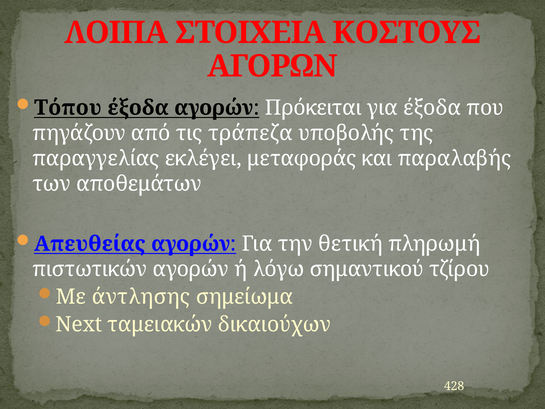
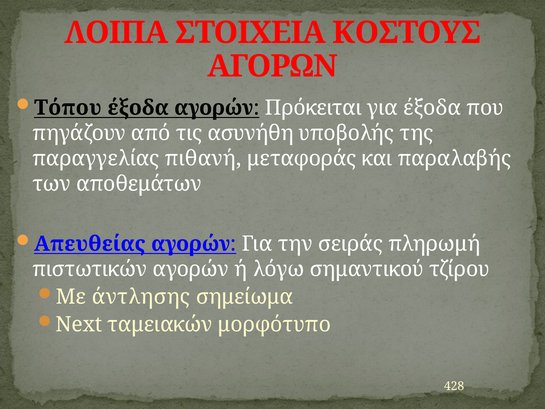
τράπεζα: τράπεζα -> ασυνήθη (251, 133)
εκλέγει: εκλέγει -> πιθανή (203, 158)
θετική: θετική -> σειράς (351, 244)
δικαιούχων: δικαιούχων -> μορφότυπο (274, 324)
